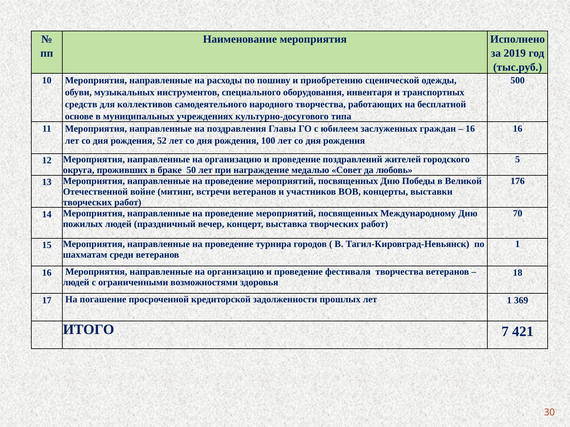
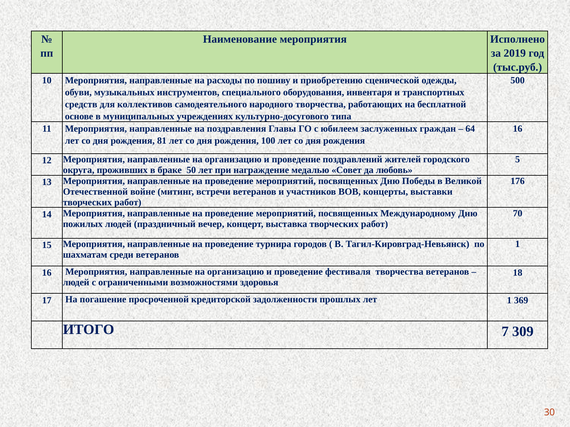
16: 16 -> 64 (470, 129)
52: 52 -> 81 (162, 141)
421: 421 -> 309 (523, 332)
